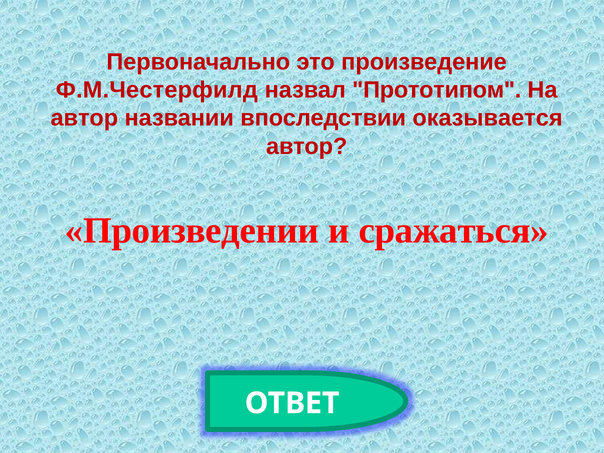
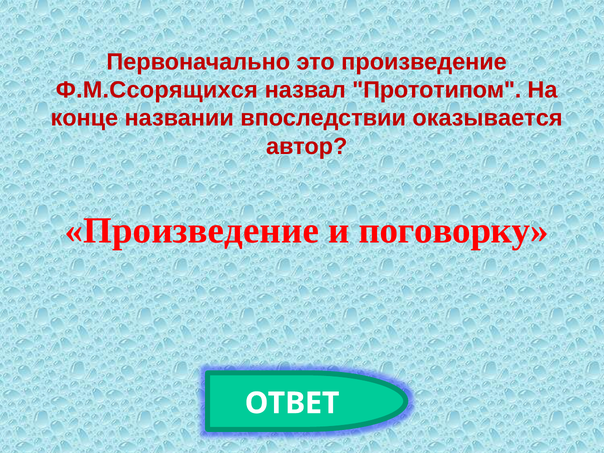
Ф.М.Честерфилд: Ф.М.Честерфилд -> Ф.М.Ссорящихся (157, 90)
автор: автор -> конце (84, 118)
Произведении: Произведении -> Произведение (192, 231)
сражаться: сражаться -> поговорку (454, 231)
